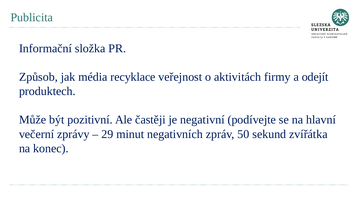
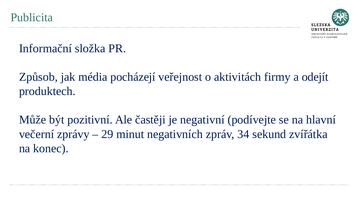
recyklace: recyklace -> pocházejí (133, 77)
50: 50 -> 34 (243, 134)
